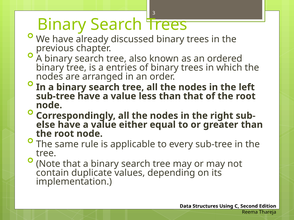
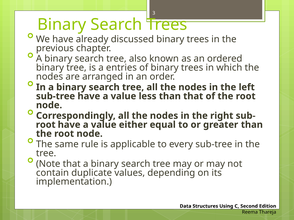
else: else -> root (46, 125)
